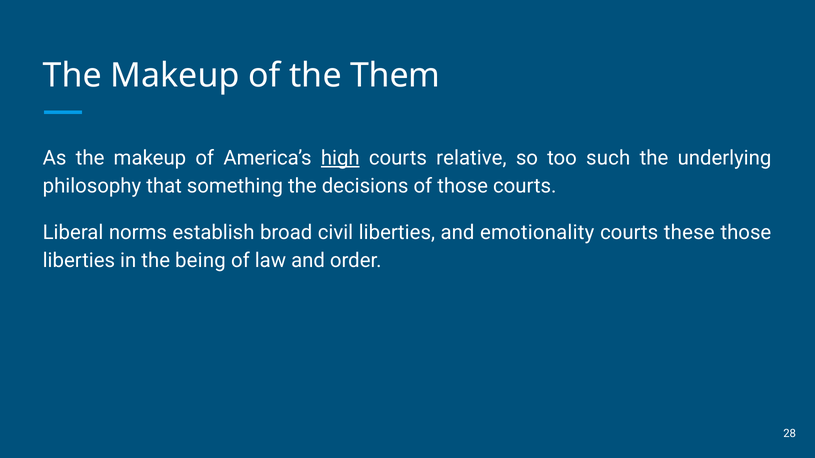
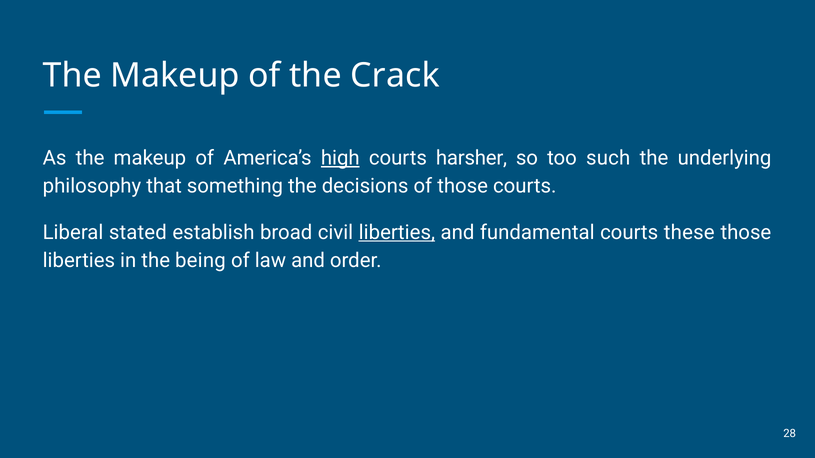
Them: Them -> Crack (395, 76)
relative: relative -> harsher (472, 158)
norms: norms -> stated (138, 233)
liberties underline: none -> present (397, 233)
emotionality: emotionality -> fundamental (537, 233)
